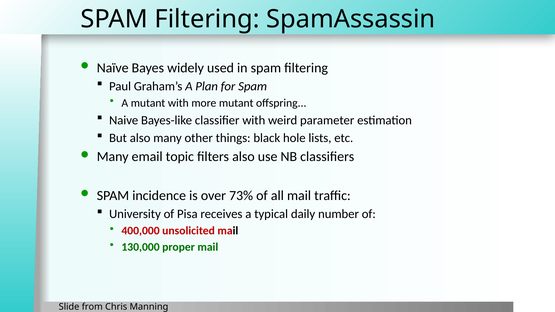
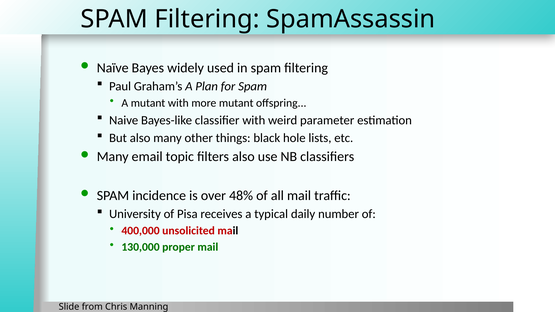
73%: 73% -> 48% (241, 196)
